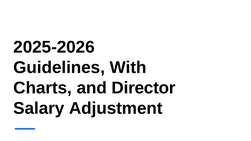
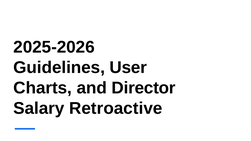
With: With -> User (128, 68)
Adjustment: Adjustment -> Retroactive (116, 108)
